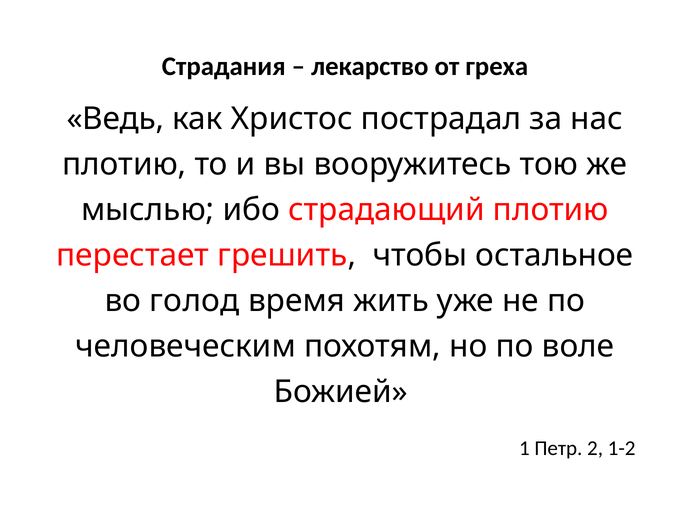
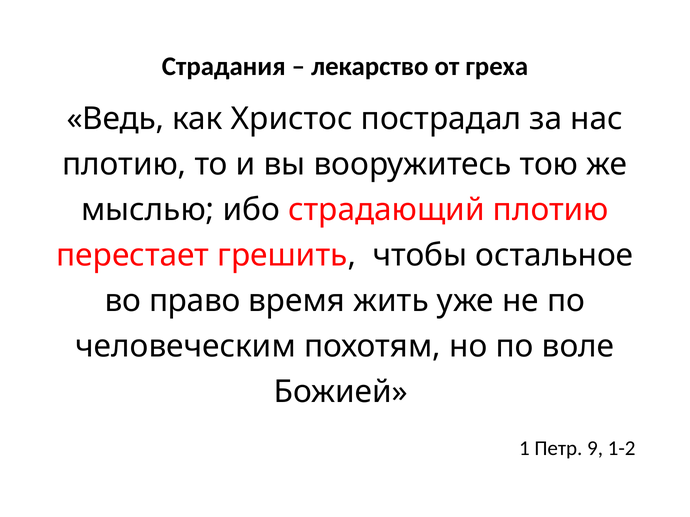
голод: голод -> право (195, 301)
2: 2 -> 9 (595, 448)
